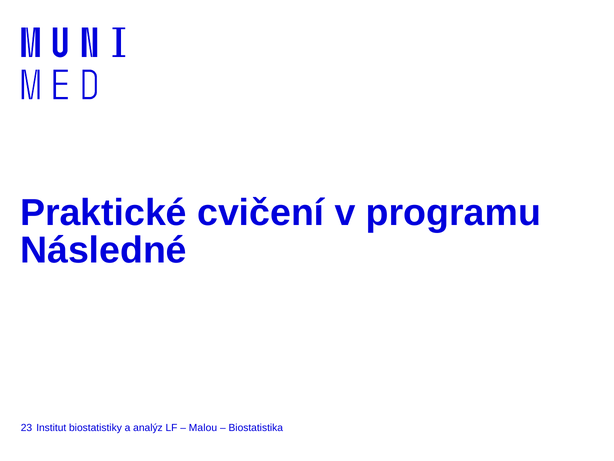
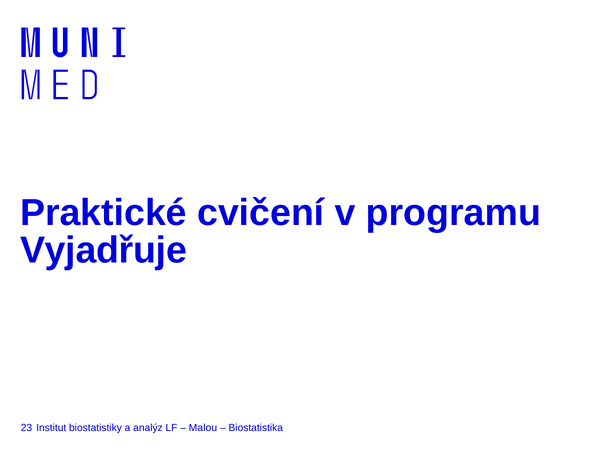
Následné: Následné -> Vyjadřuje (104, 250)
